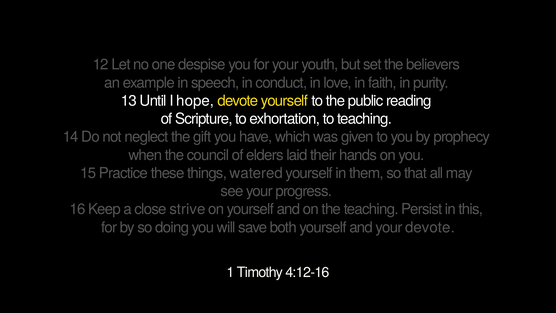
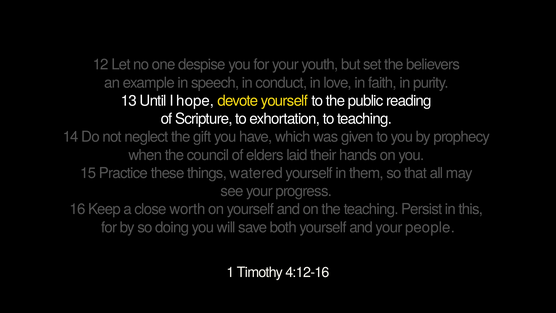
strive: strive -> worth (187, 209)
your devote: devote -> people (430, 227)
